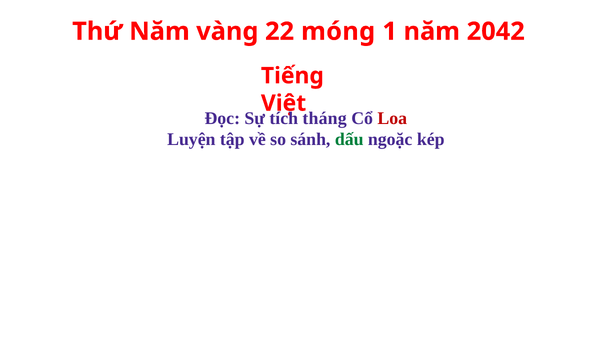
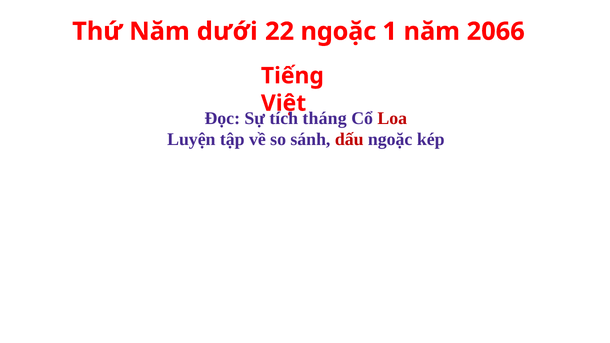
vàng: vàng -> dưới (227, 31)
22 móng: móng -> ngoặc (338, 31)
2042: 2042 -> 2066 (496, 31)
dấu colour: green -> red (349, 140)
